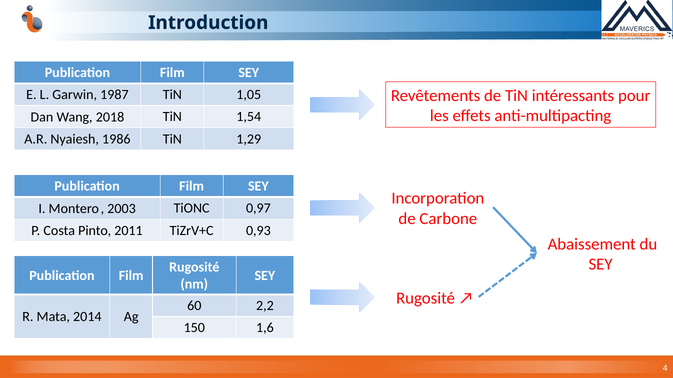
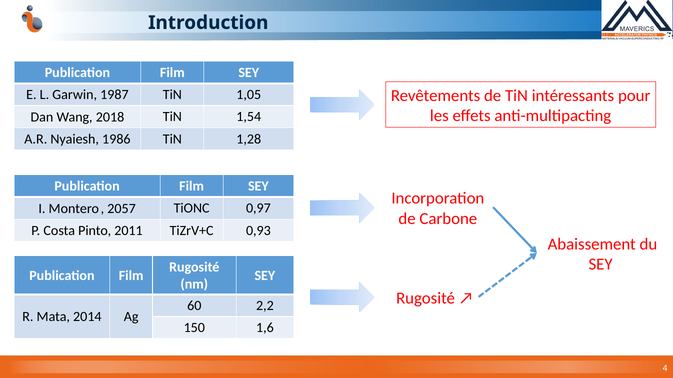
1,29: 1,29 -> 1,28 (249, 139)
2003: 2003 -> 2057 (122, 209)
